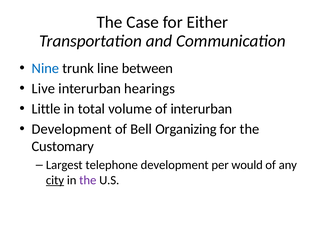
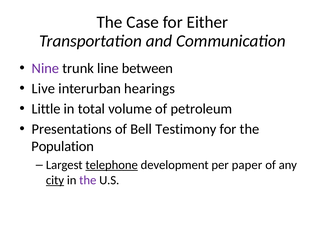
Nine colour: blue -> purple (45, 68)
of interurban: interurban -> petroleum (201, 109)
Development: Development -> Presentations (72, 129)
Organizing: Organizing -> Testimony (186, 129)
Customary: Customary -> Population (63, 146)
telephone underline: none -> present (112, 165)
would: would -> paper (247, 165)
